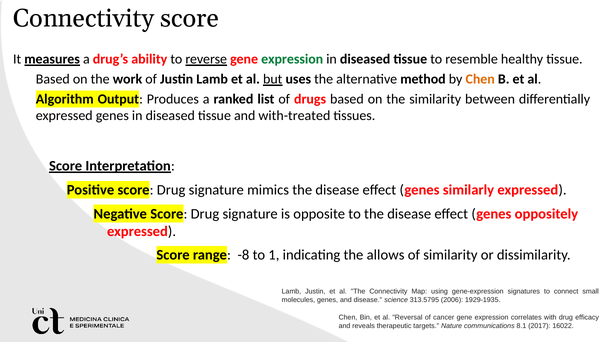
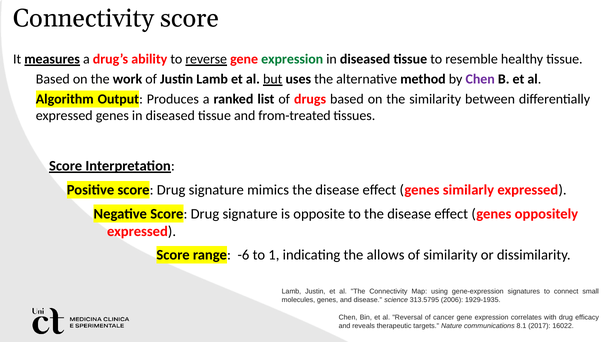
Chen colour: orange -> purple (480, 79)
with-treated: with-treated -> from-treated (294, 116)
-8: -8 -> -6 (243, 255)
